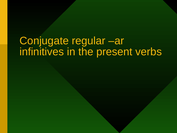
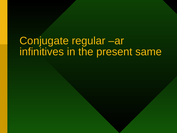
verbs: verbs -> same (149, 52)
